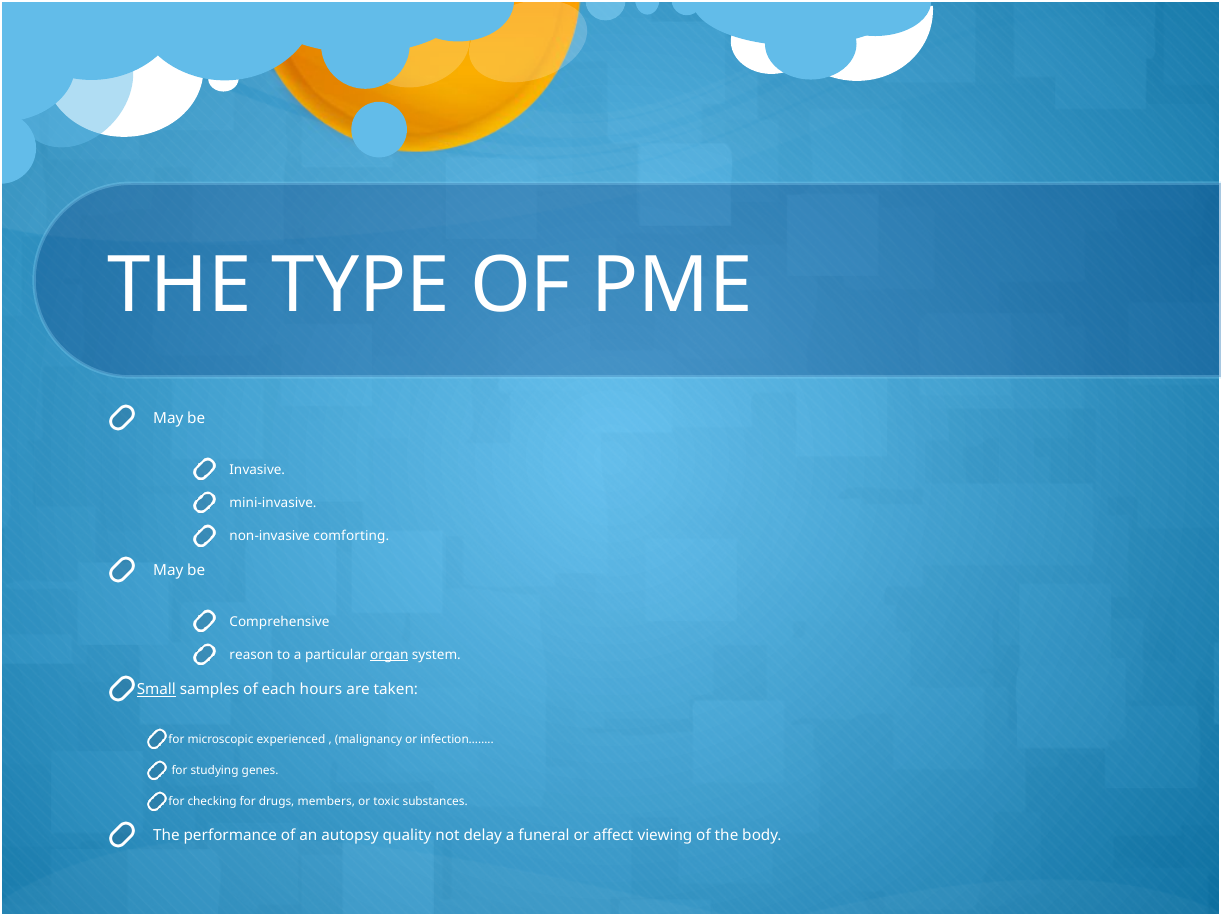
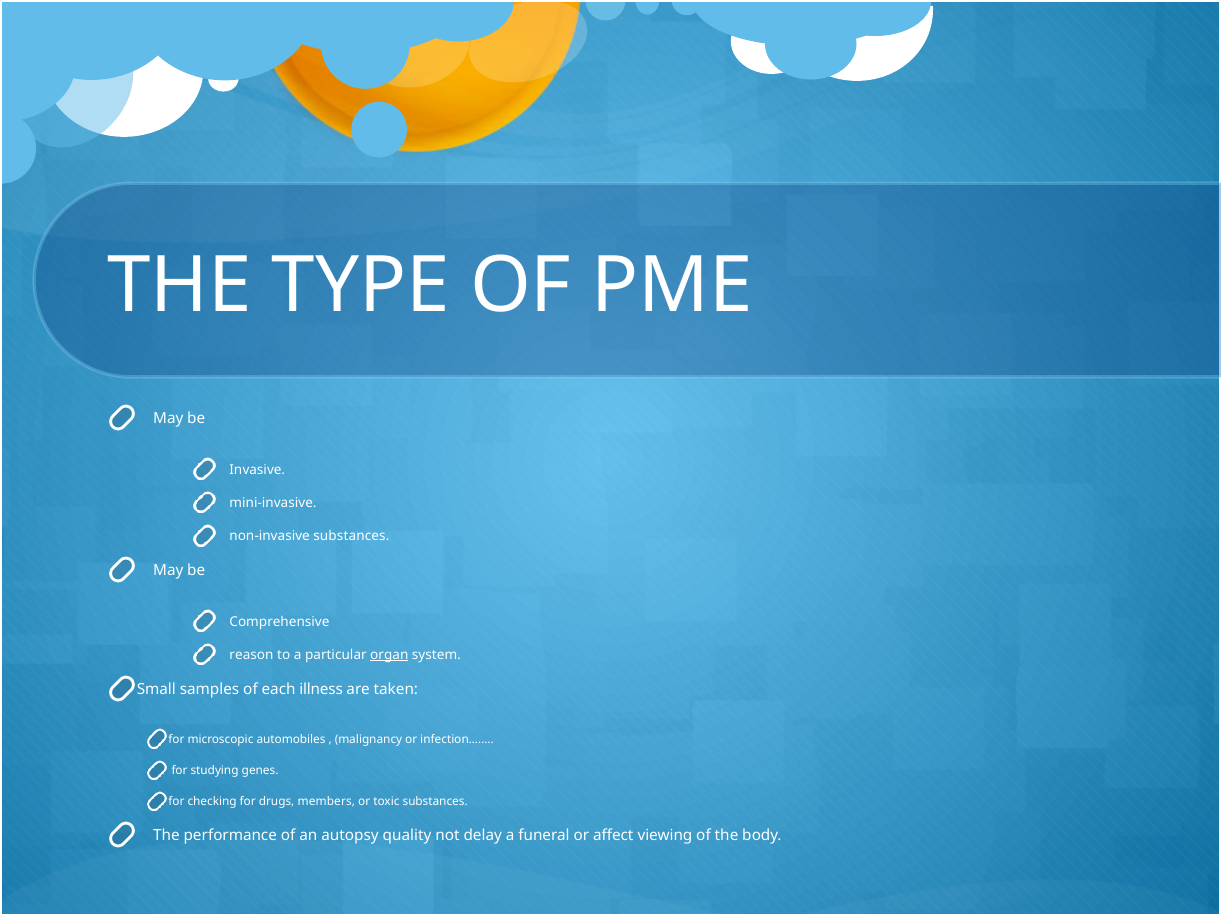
non-invasive comforting: comforting -> substances (351, 536)
Small underline: present -> none (156, 689)
hours: hours -> illness (321, 689)
experienced: experienced -> automobiles (291, 739)
